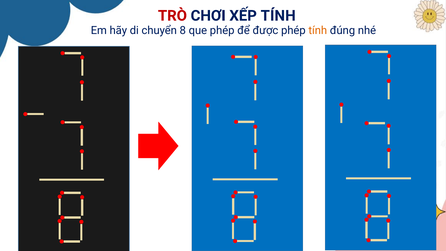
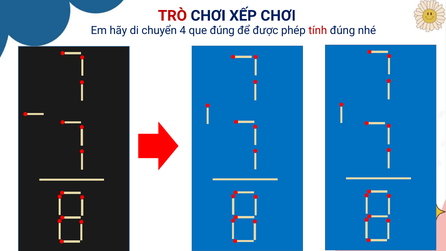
XẾP TÍNH: TÍNH -> CHƠI (278, 16)
8: 8 -> 4 (183, 31)
que phép: phép -> đúng (222, 31)
tính colour: orange -> red (318, 31)
